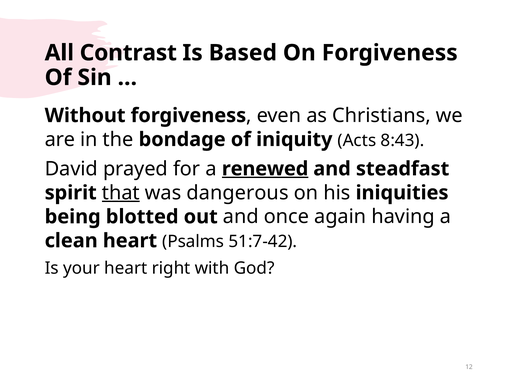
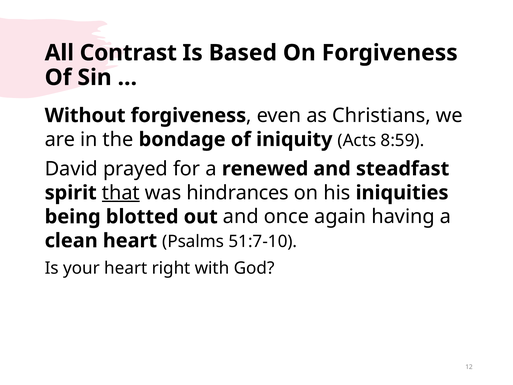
8:43: 8:43 -> 8:59 (402, 140)
renewed underline: present -> none (265, 169)
dangerous: dangerous -> hindrances (238, 193)
51:7-42: 51:7-42 -> 51:7-10 (263, 241)
